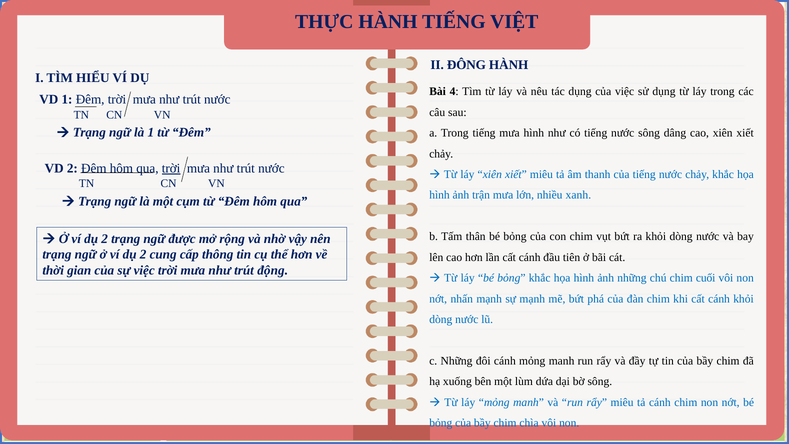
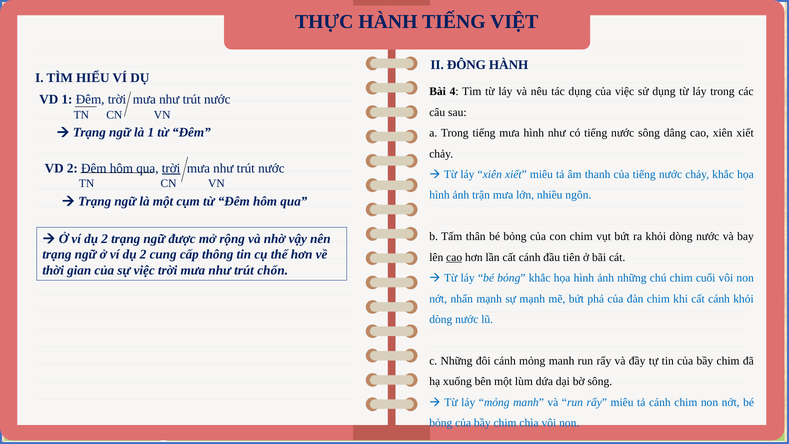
xanh: xanh -> ngôn (578, 195)
cao underline: none -> present (454, 257)
động: động -> chốn (273, 270)
